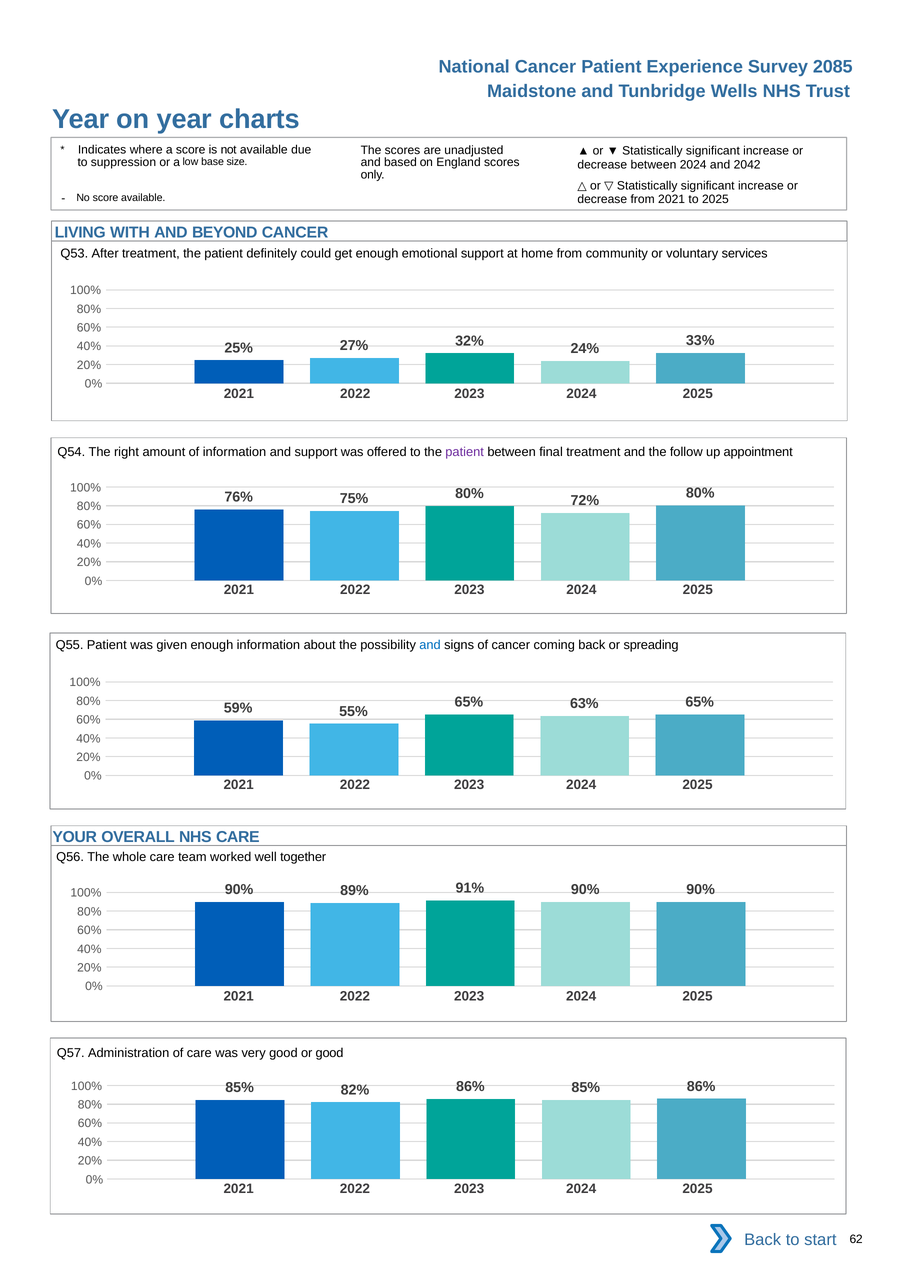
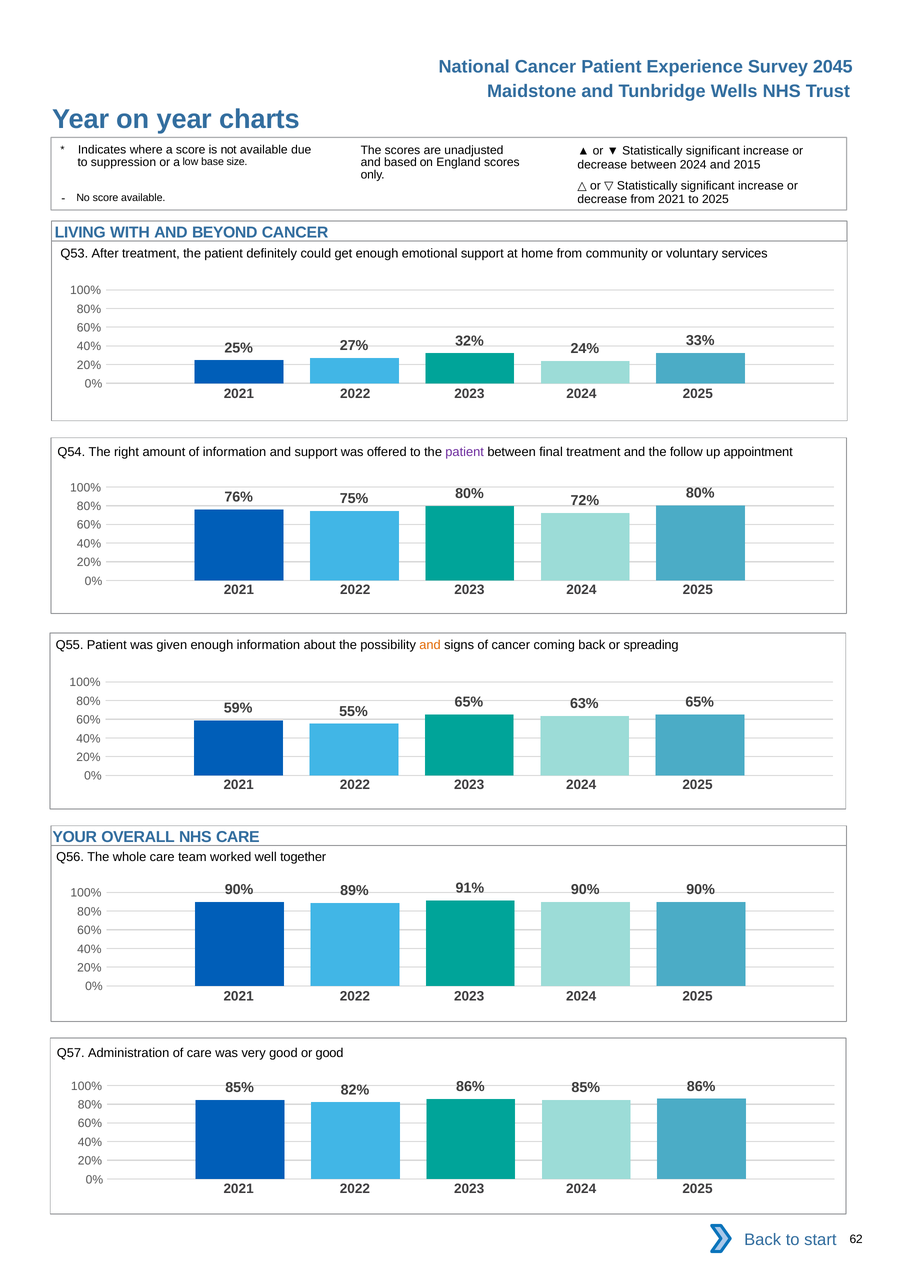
2085: 2085 -> 2045 (833, 67)
2042: 2042 -> 2015 (747, 165)
and colour: blue -> orange (430, 645)
